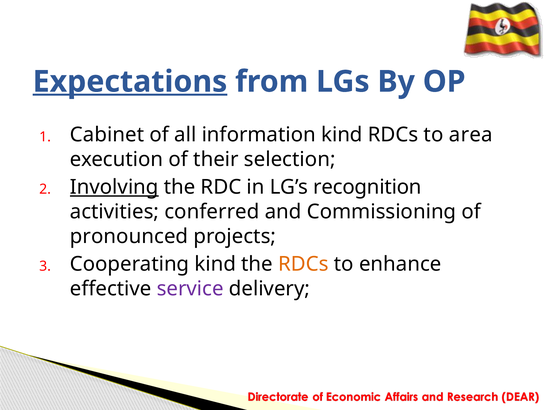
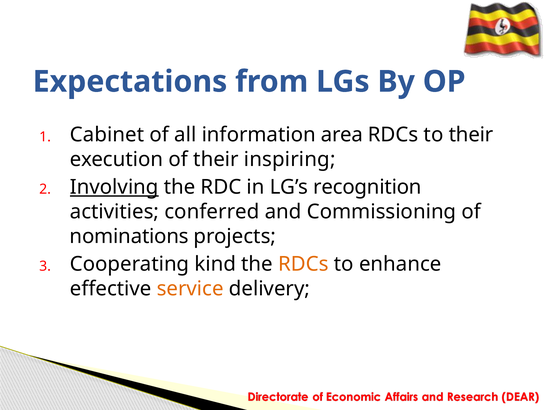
Expectations underline: present -> none (130, 82)
information kind: kind -> area (342, 135)
to area: area -> their (471, 135)
selection: selection -> inspiring (290, 159)
pronounced: pronounced -> nominations (129, 236)
service colour: purple -> orange (190, 288)
